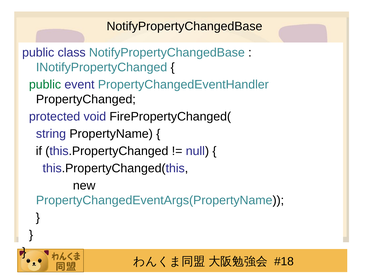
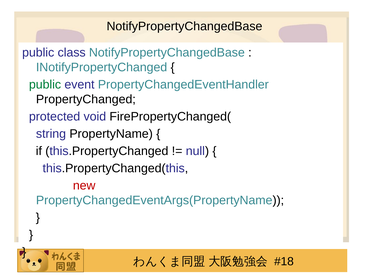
new colour: black -> red (84, 185)
